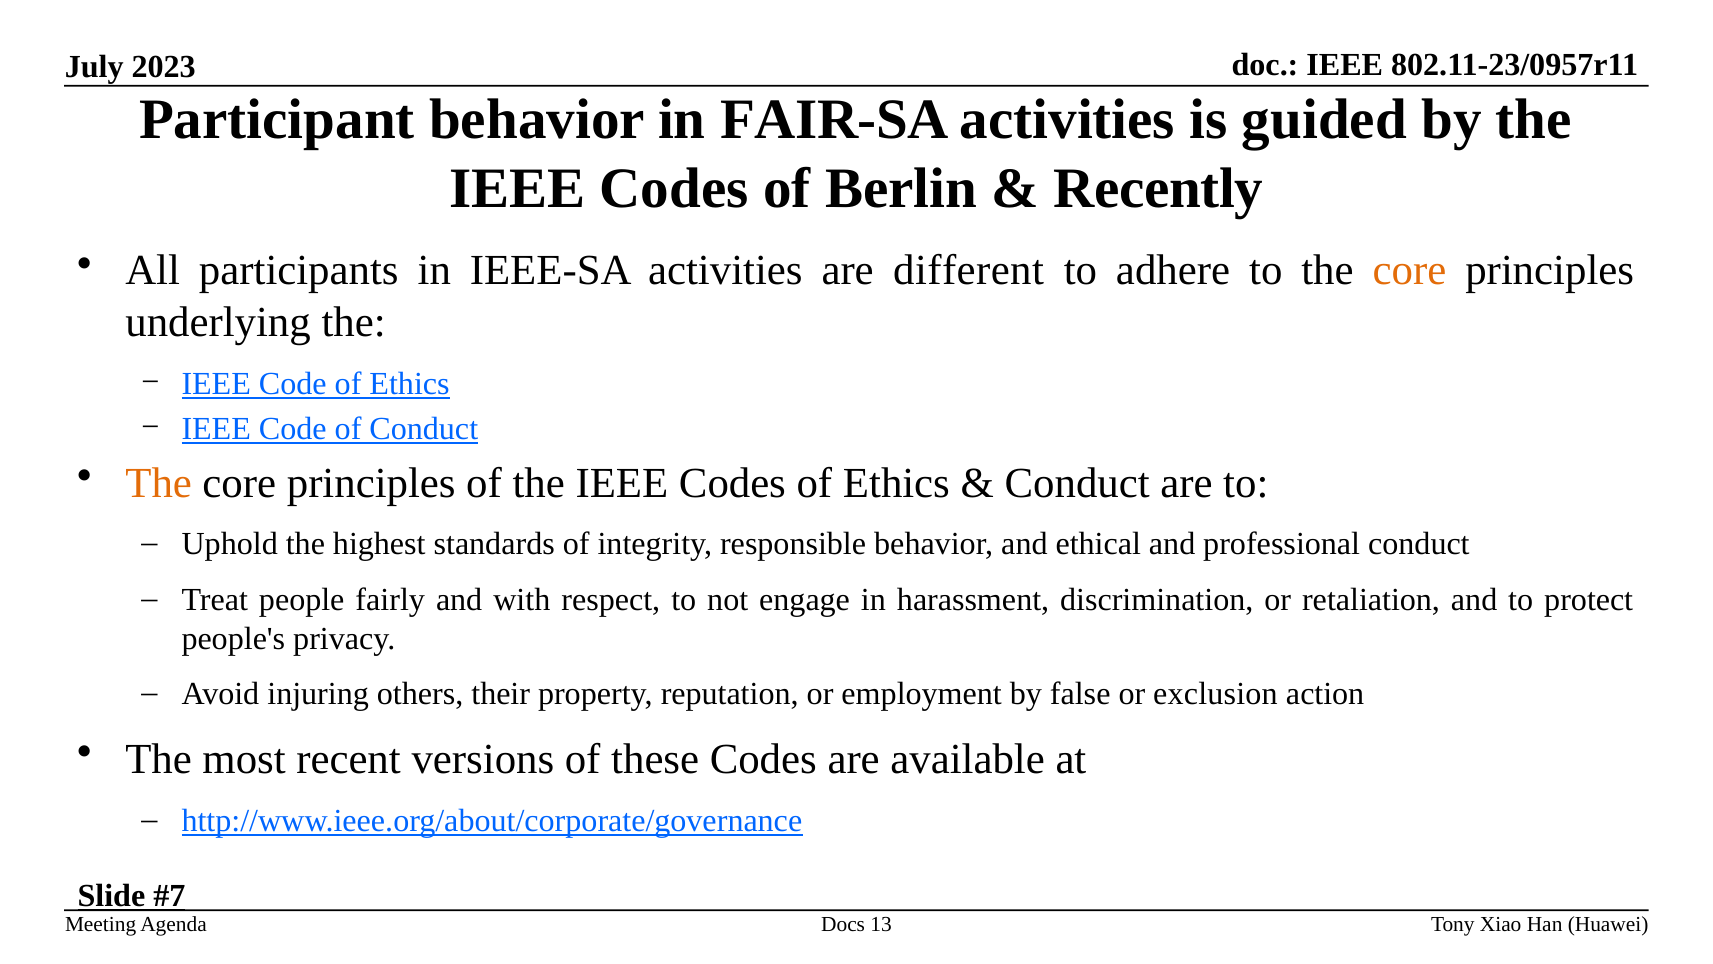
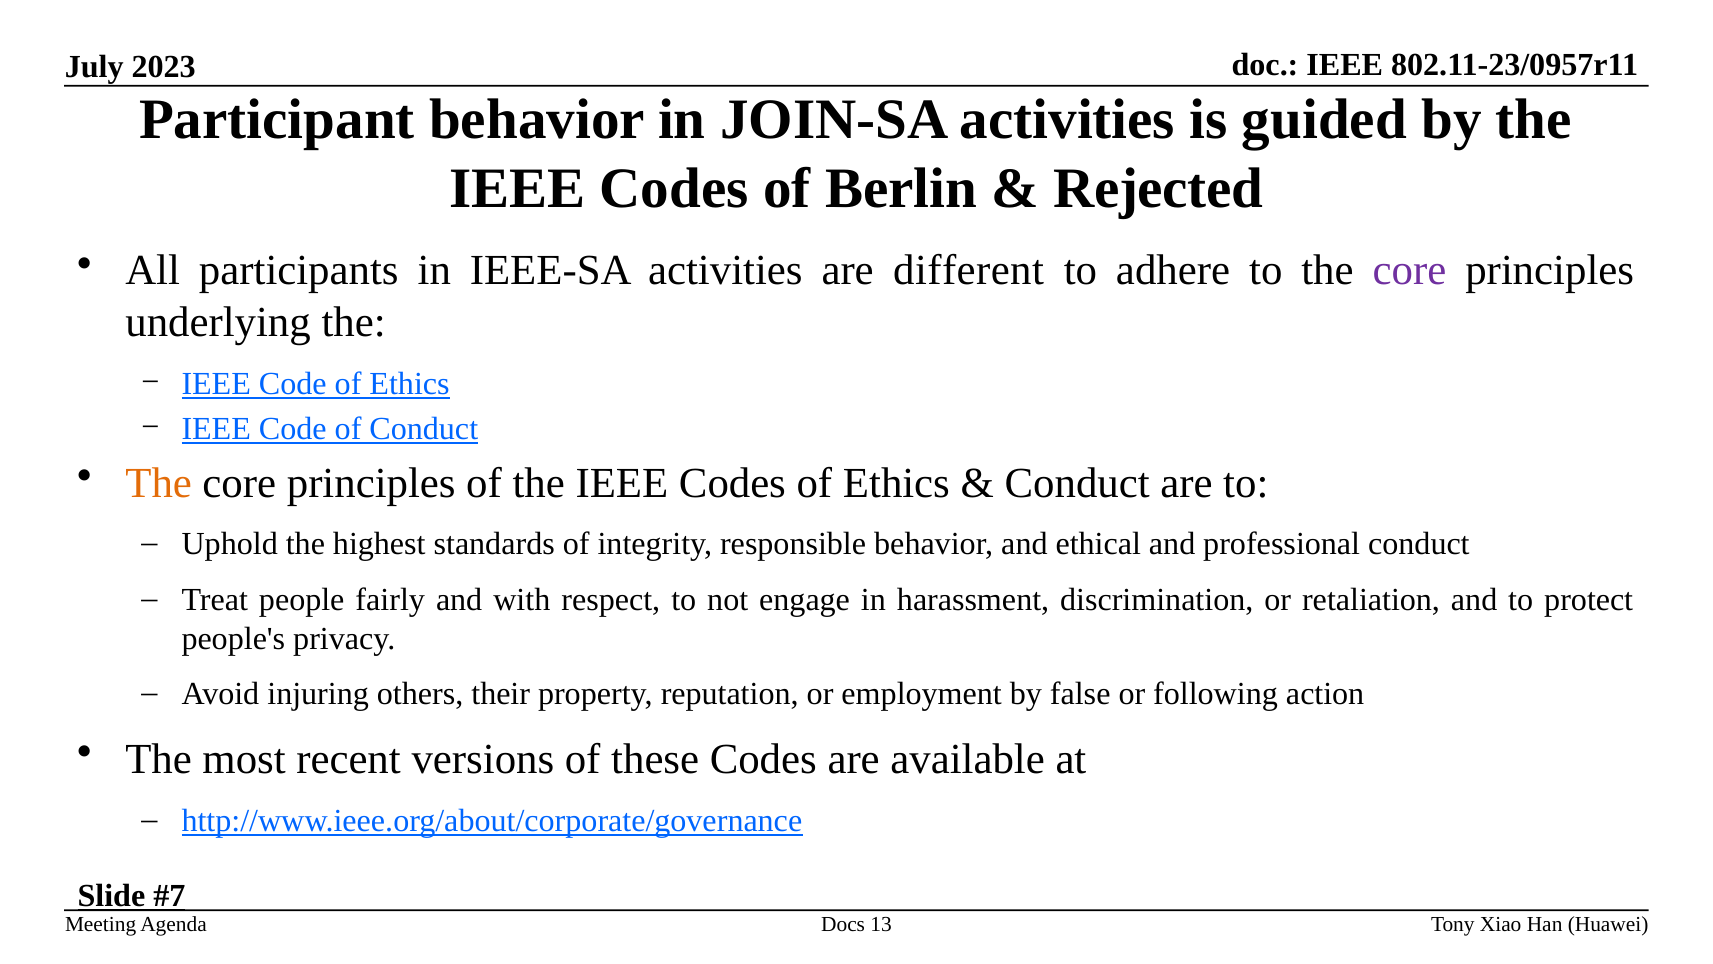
FAIR-SA: FAIR-SA -> JOIN-SA (834, 120)
Recently: Recently -> Rejected (1158, 188)
core colour: orange -> purple (1409, 271)
exclusion: exclusion -> following (1216, 694)
